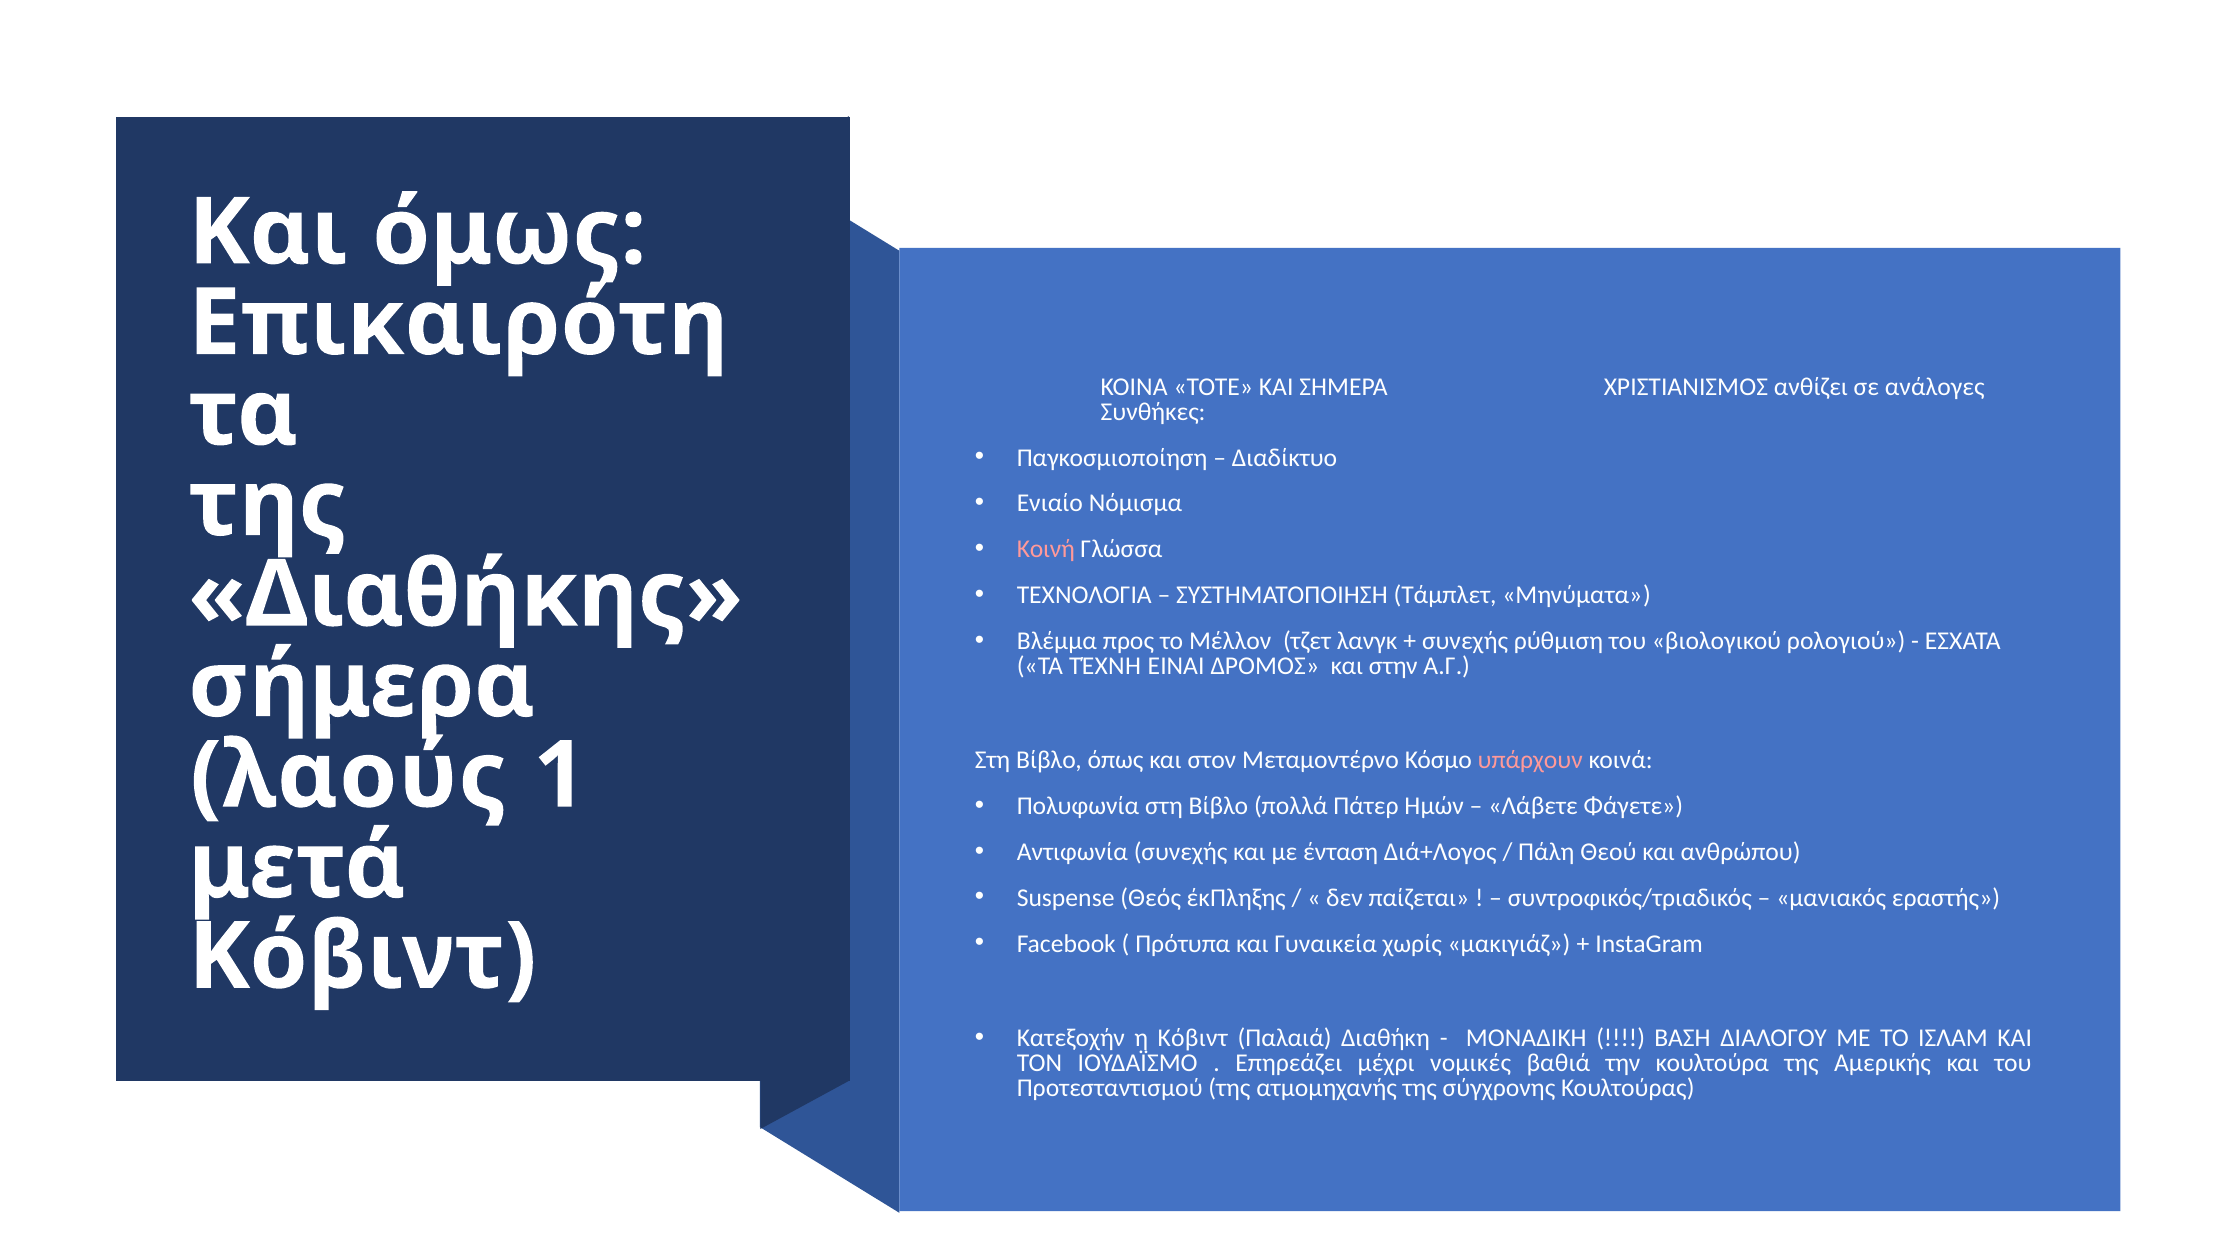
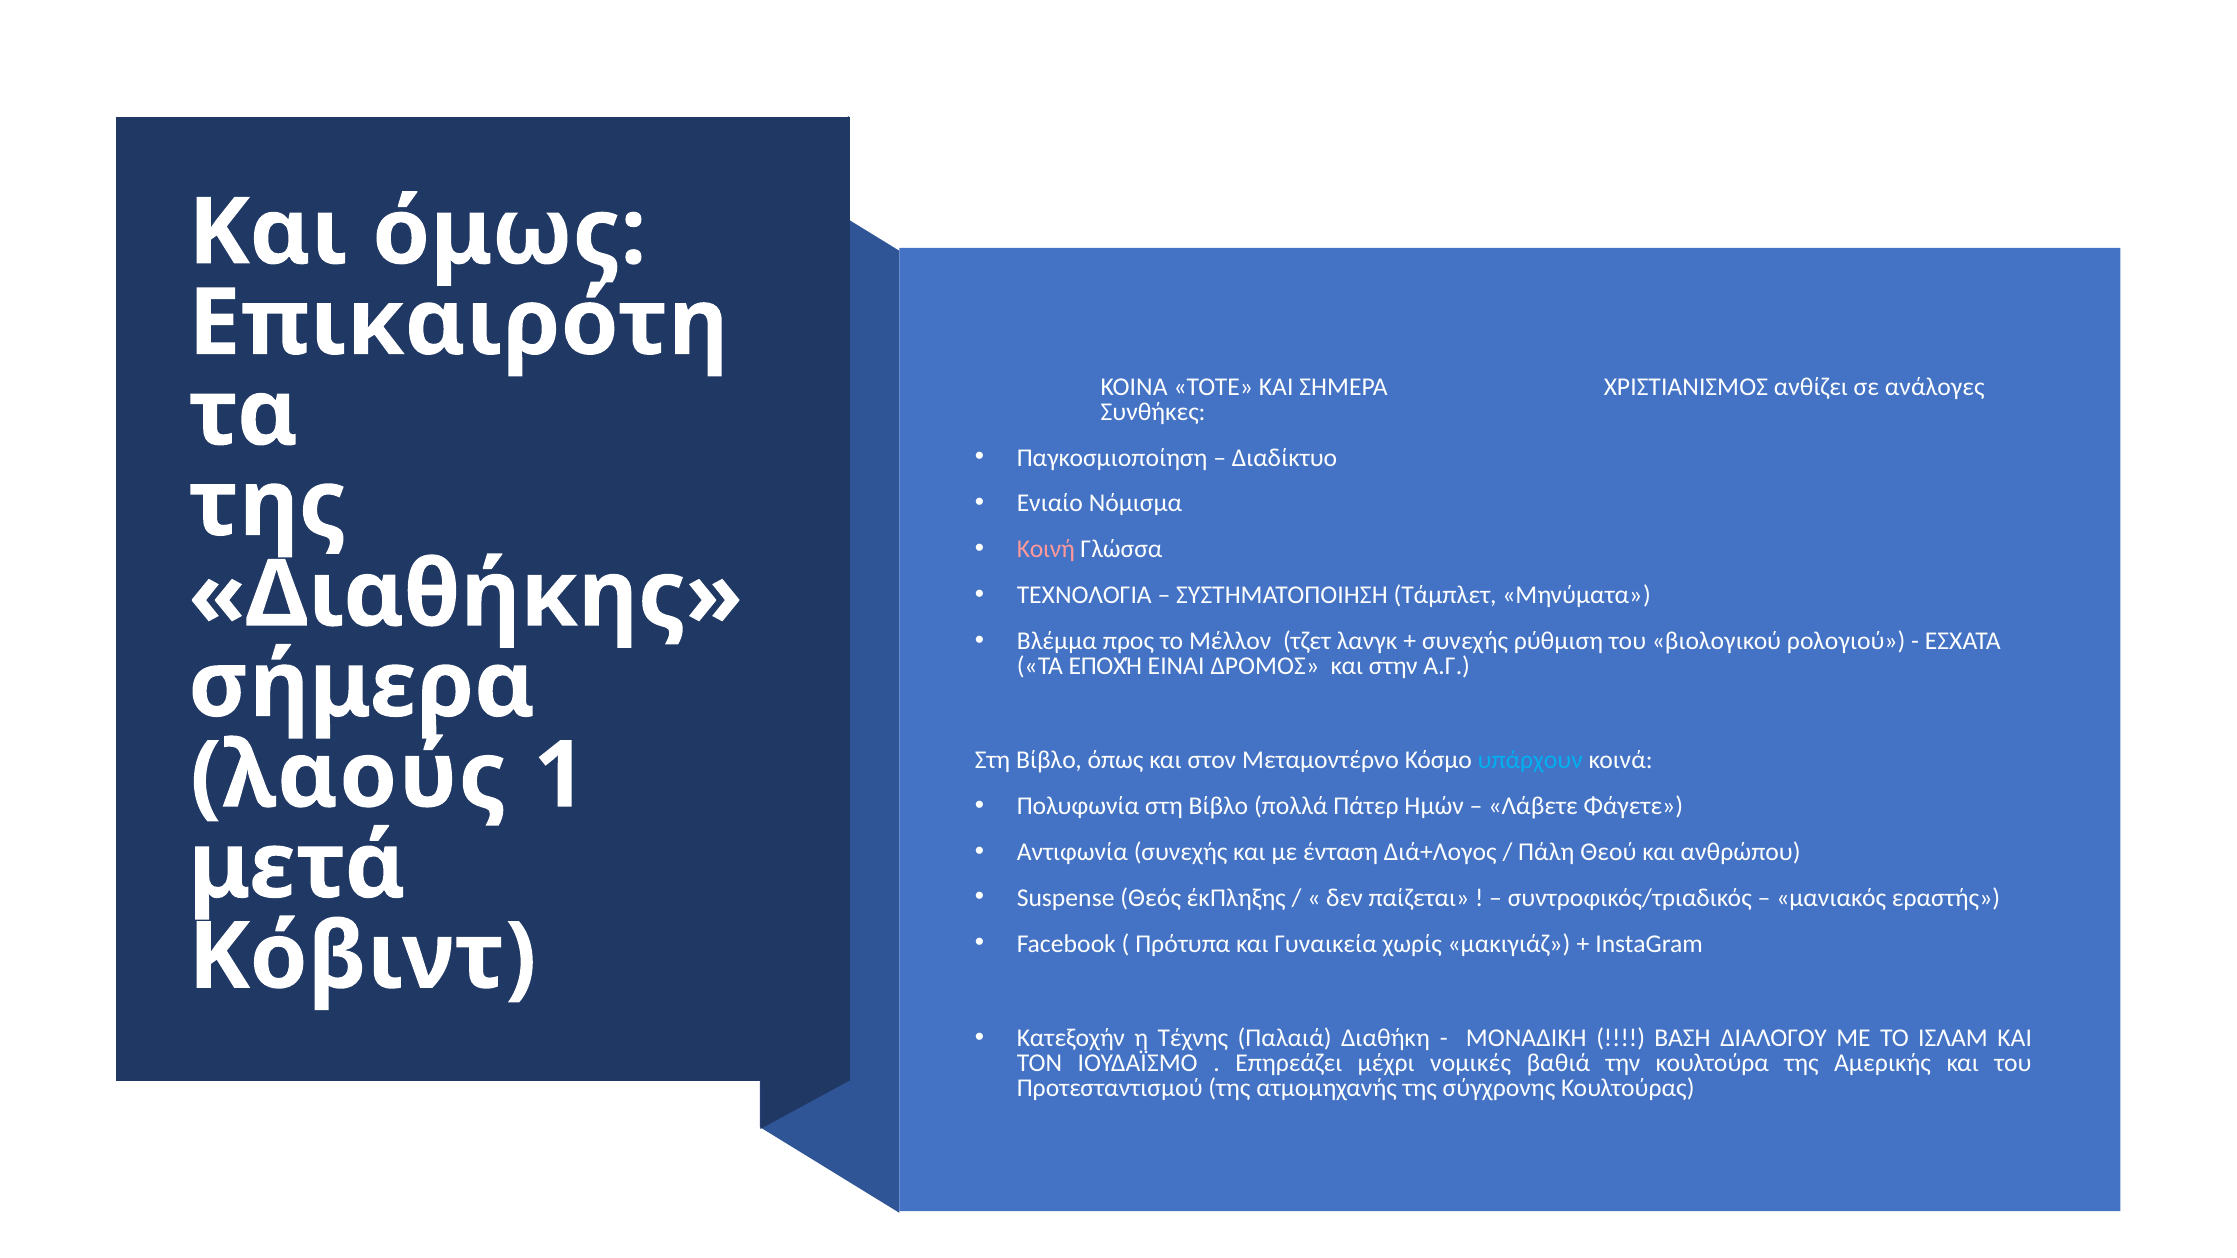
ΤΈΧΝΗ: ΤΈΧΝΗ -> ΕΠΟΧΉ (1105, 666)
υπάρχουν colour: pink -> light blue (1530, 761)
η Κόβιντ: Κόβιντ -> Τέχνης (1193, 1038)
